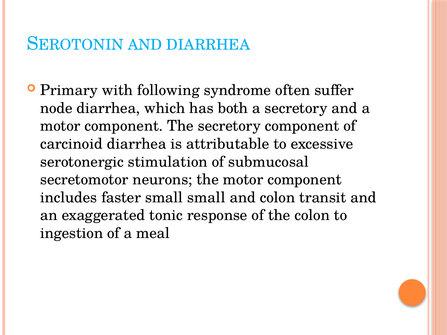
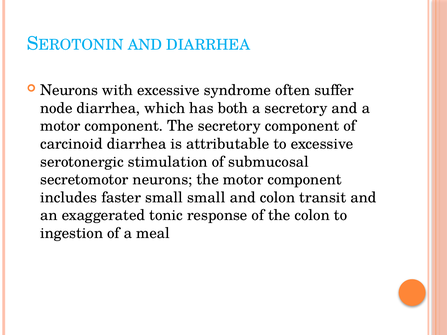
Primary: Primary -> Neurons (69, 90)
with following: following -> excessive (168, 90)
